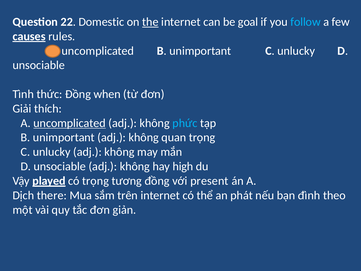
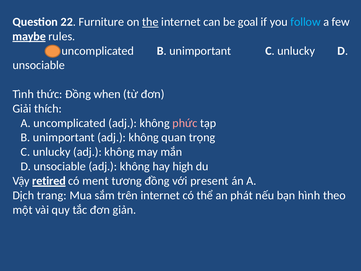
Domestic: Domestic -> Furniture (101, 22)
causes: causes -> maybe (29, 36)
uncomplicated underline: present -> none (70, 123)
phức colour: light blue -> pink (185, 123)
played: played -> retired (49, 181)
có trọng: trọng -> ment (96, 181)
there: there -> trang (52, 195)
đình: đình -> hình (309, 195)
